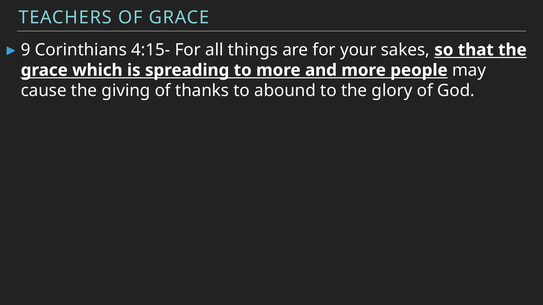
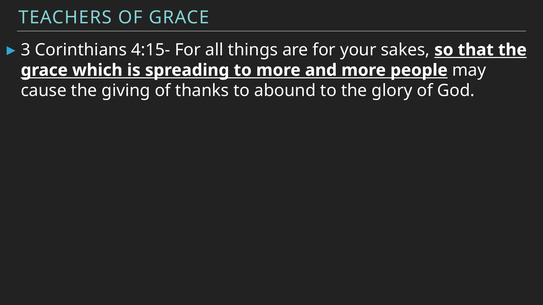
9: 9 -> 3 (26, 50)
